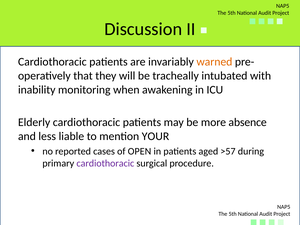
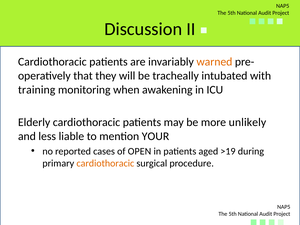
inability: inability -> training (37, 90)
absence: absence -> unlikely (247, 122)
>57: >57 -> >19 (228, 151)
cardiothoracic colour: purple -> orange (105, 163)
